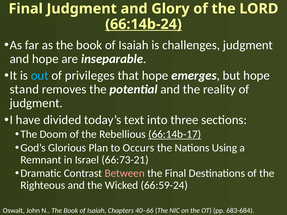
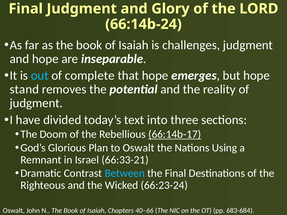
66:14b-24 underline: present -> none (143, 24)
privileges: privileges -> complete (90, 76)
to Occurs: Occurs -> Oswalt (139, 148)
66:73-21: 66:73-21 -> 66:33-21 (125, 160)
Between colour: pink -> light blue (125, 173)
66:59-24: 66:59-24 -> 66:23-24 (164, 186)
